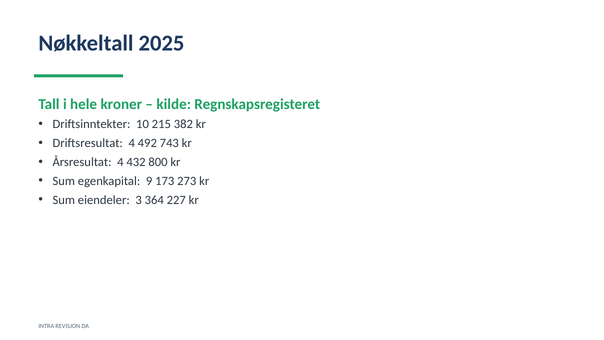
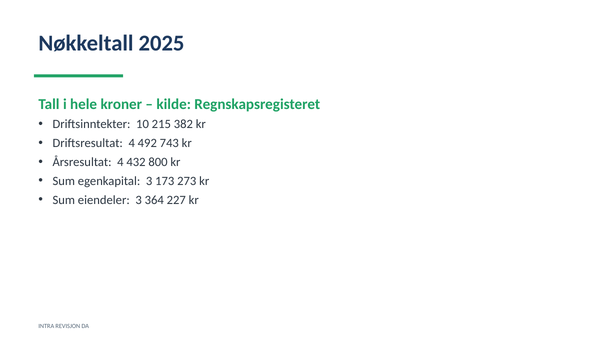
egenkapital 9: 9 -> 3 (149, 181)
